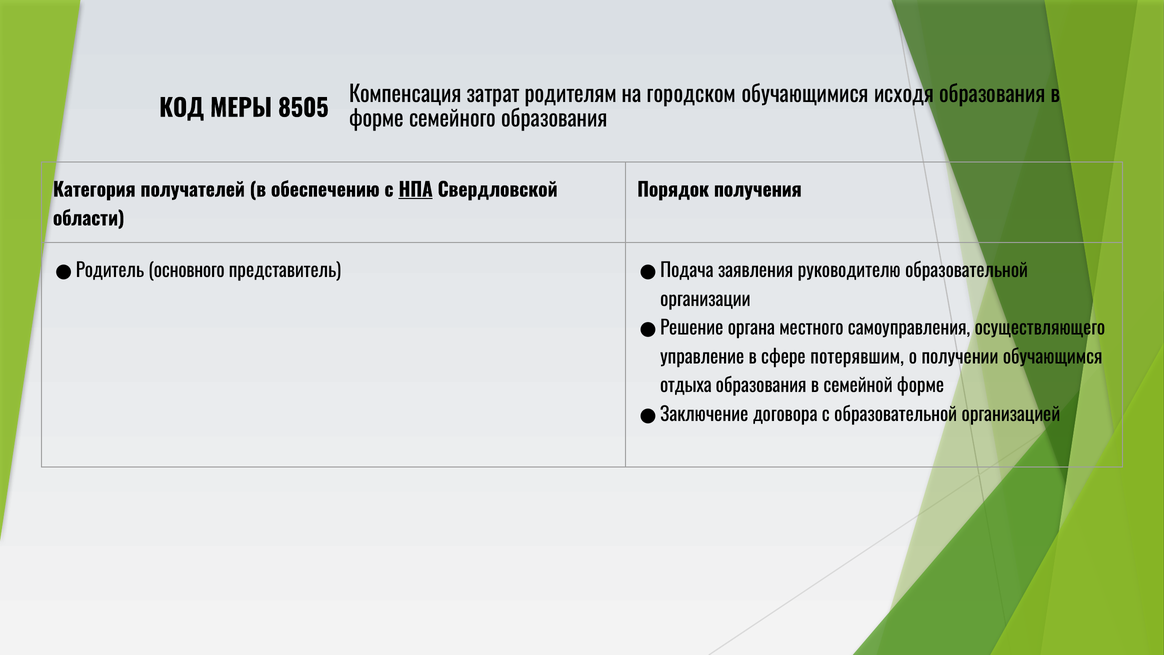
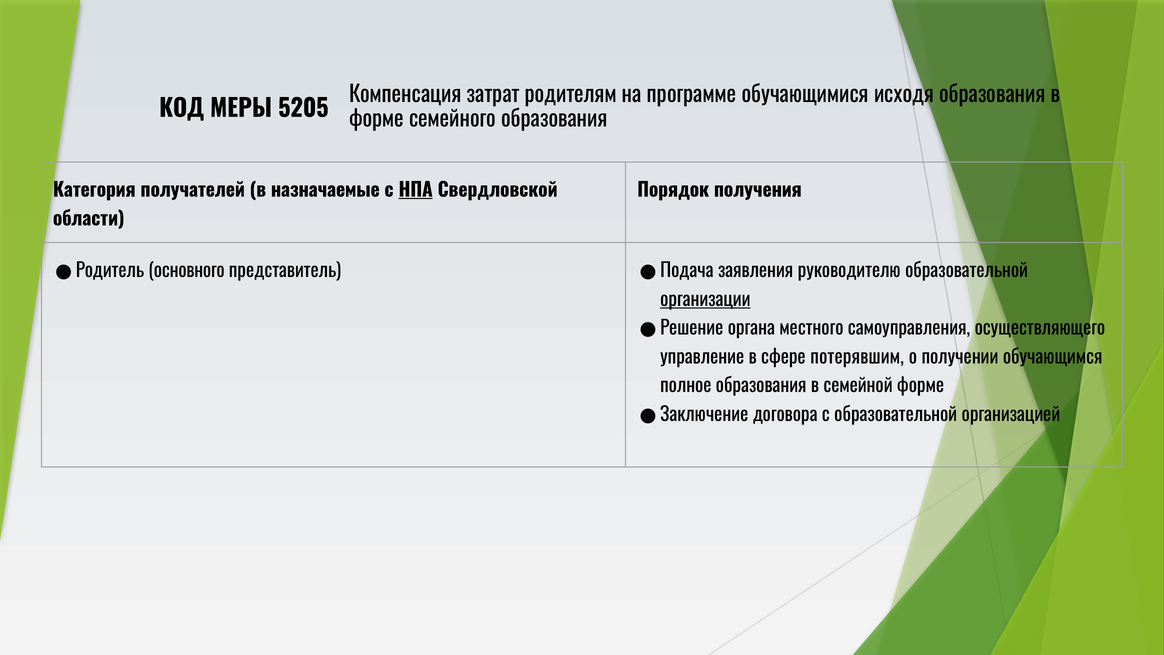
городском: городском -> программе (691, 95)
8505: 8505 -> 5205 (303, 109)
обеспечению: обеспечению -> назначаемые (325, 190)
организации underline: none -> present (705, 300)
отдыха: отдыха -> полное (686, 386)
